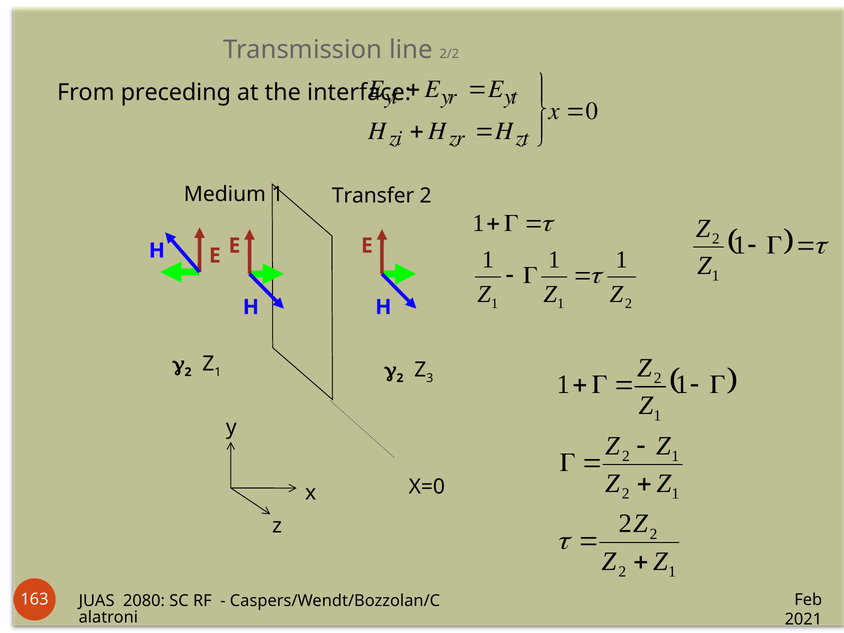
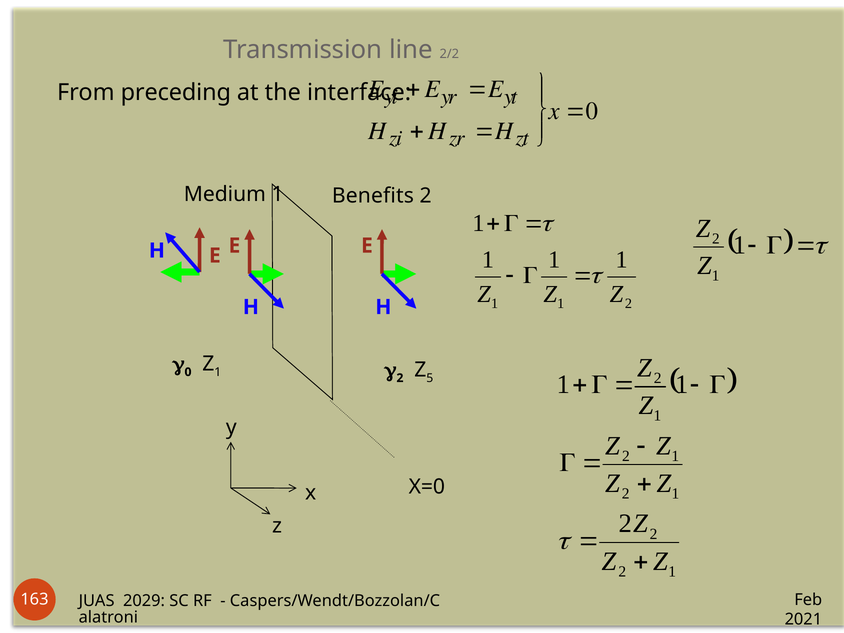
Transfer: Transfer -> Benefits (373, 196)
2: 2 -> 0 (188, 372)
3: 3 -> 5 (430, 378)
2080: 2080 -> 2029 (144, 601)
